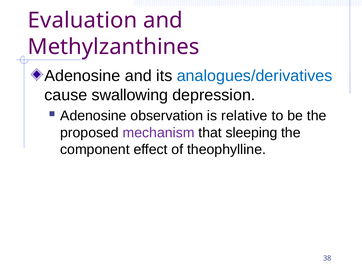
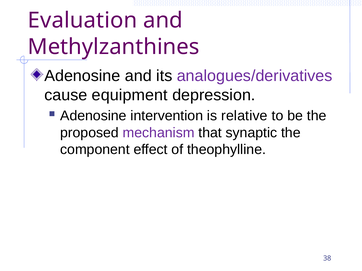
analogues/derivatives colour: blue -> purple (255, 76)
swallowing: swallowing -> equipment (130, 95)
observation: observation -> intervention (167, 116)
sleeping: sleeping -> synaptic (251, 133)
